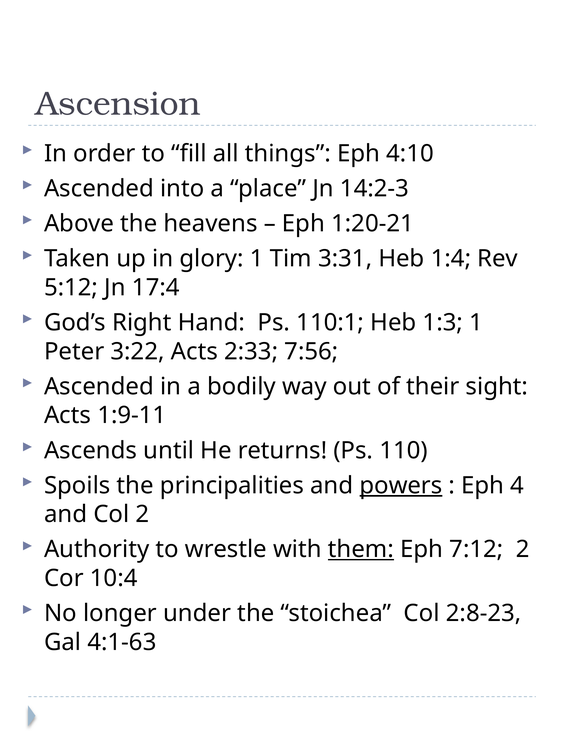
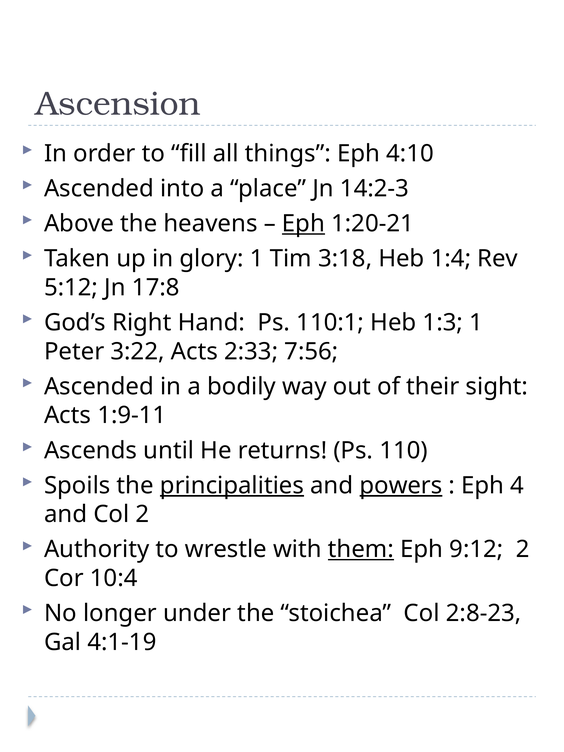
Eph underline: none -> present (303, 224)
3:31: 3:31 -> 3:18 (345, 259)
17:4: 17:4 -> 17:8 (156, 288)
principalities underline: none -> present (232, 485)
7:12: 7:12 -> 9:12 (476, 549)
4:1-63: 4:1-63 -> 4:1-19 (122, 642)
